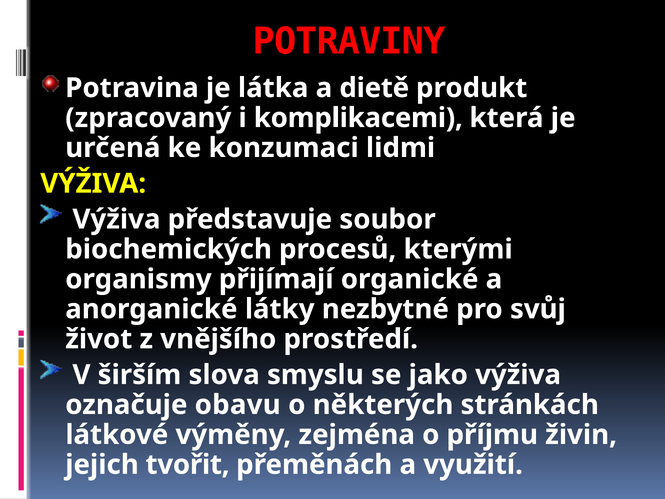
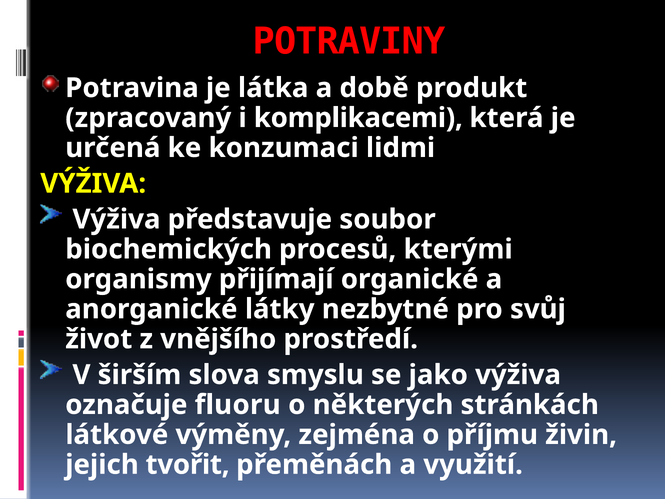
dietě: dietě -> době (374, 88)
obavu: obavu -> fluoru (238, 405)
